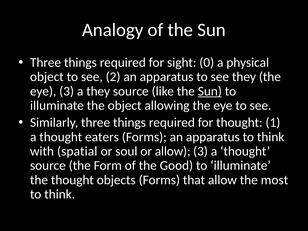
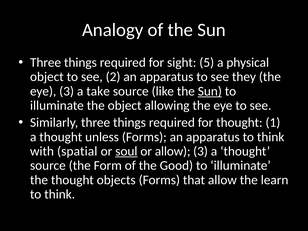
0: 0 -> 5 (207, 63)
a they: they -> take (98, 91)
eaters: eaters -> unless (102, 137)
soul underline: none -> present (126, 151)
most: most -> learn (275, 180)
